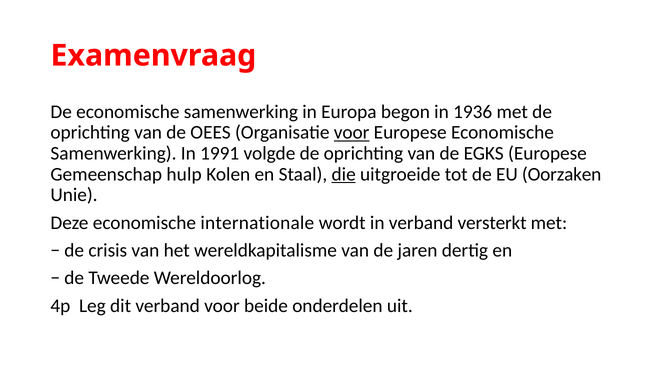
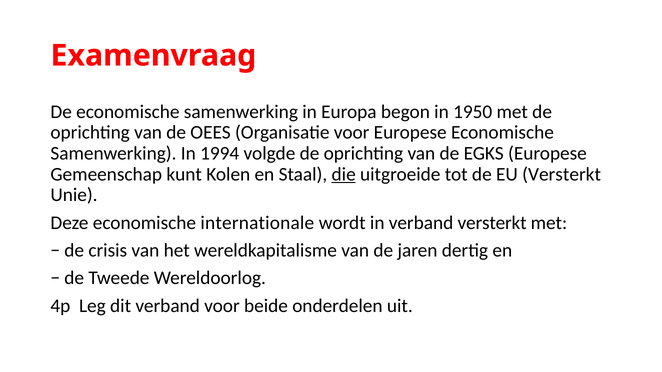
1936: 1936 -> 1950 (473, 112)
voor underline: present -> none (352, 133)
1991: 1991 -> 1994 (220, 154)
hulp: hulp -> kunt (184, 174)
EU Oorzaken: Oorzaken -> Versterkt (562, 174)
